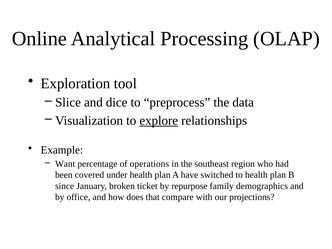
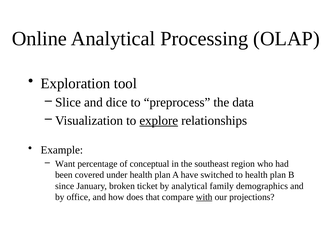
operations: operations -> conceptual (149, 164)
by repurpose: repurpose -> analytical (189, 186)
with underline: none -> present (204, 197)
